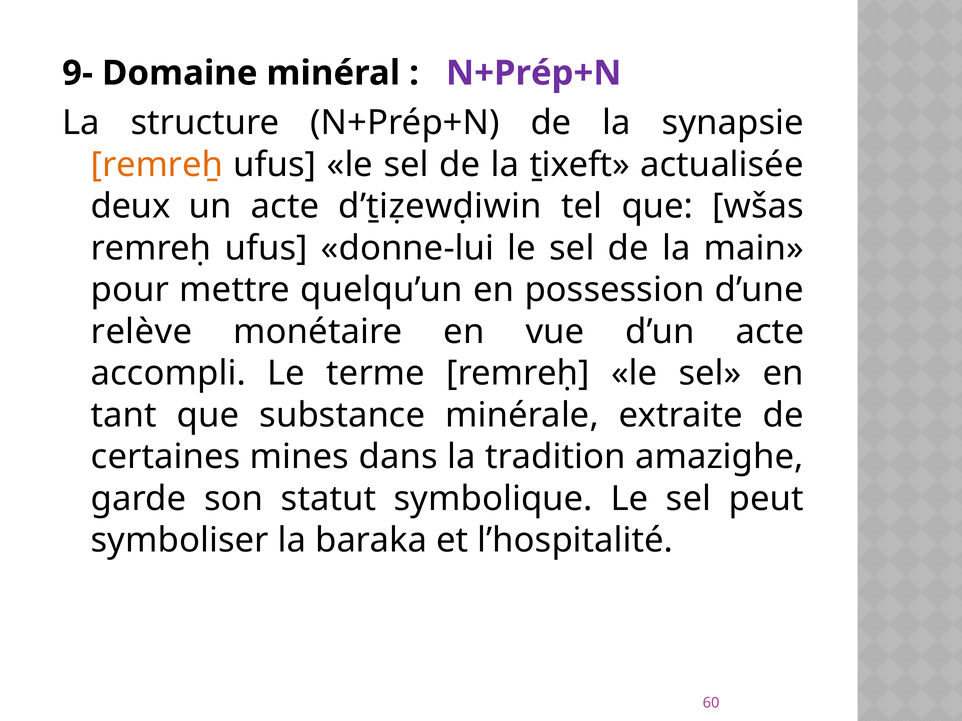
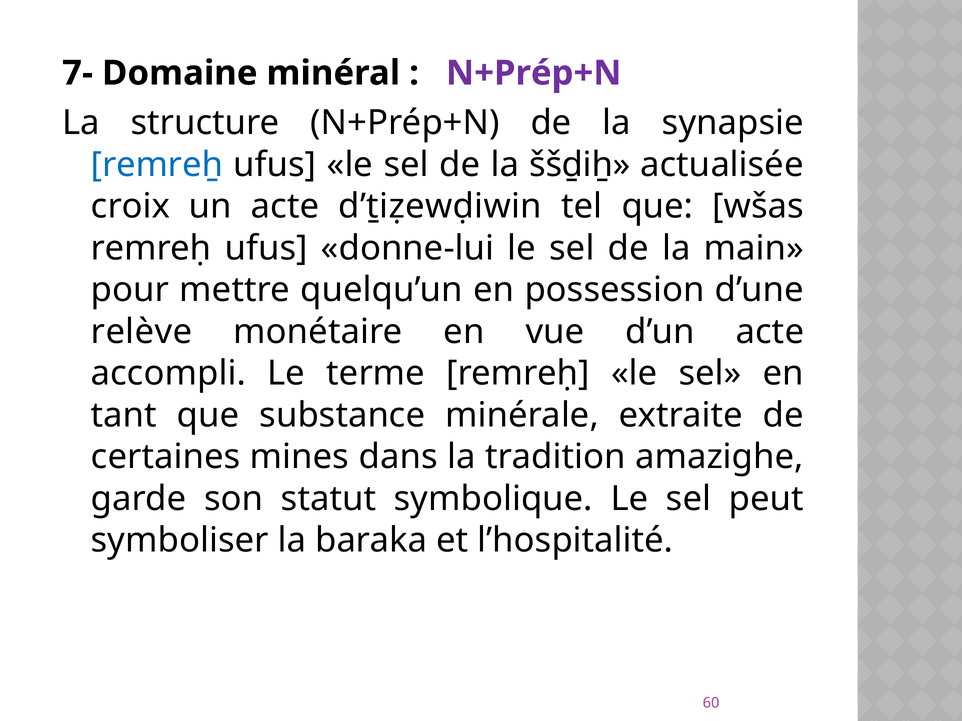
9-: 9- -> 7- (78, 73)
remreẖ colour: orange -> blue (157, 165)
ṯixeft: ṯixeft -> ššḏiẖ (580, 165)
deux: deux -> croix (130, 207)
